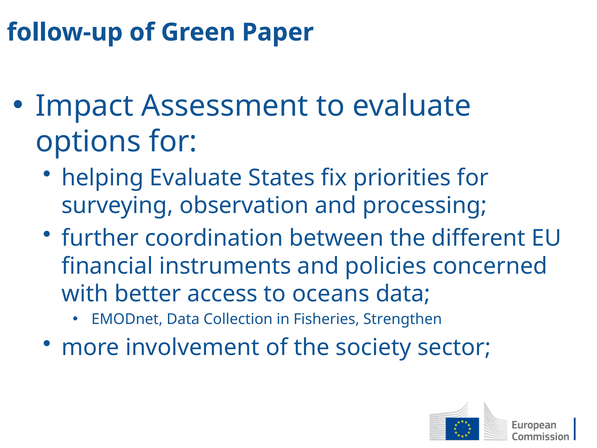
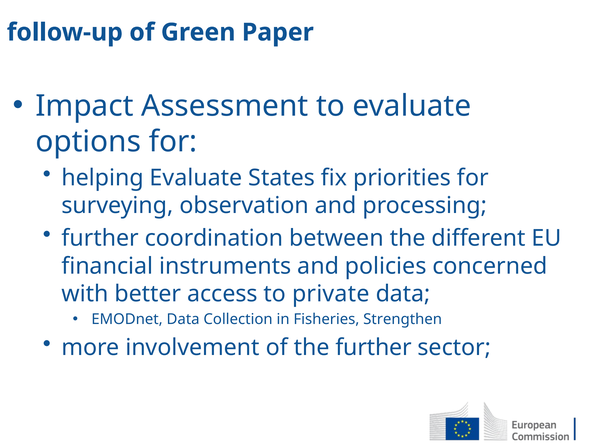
oceans: oceans -> private (331, 294)
the society: society -> further (374, 347)
